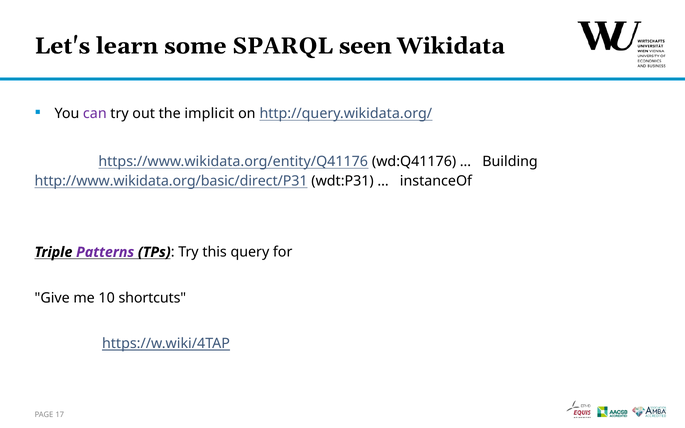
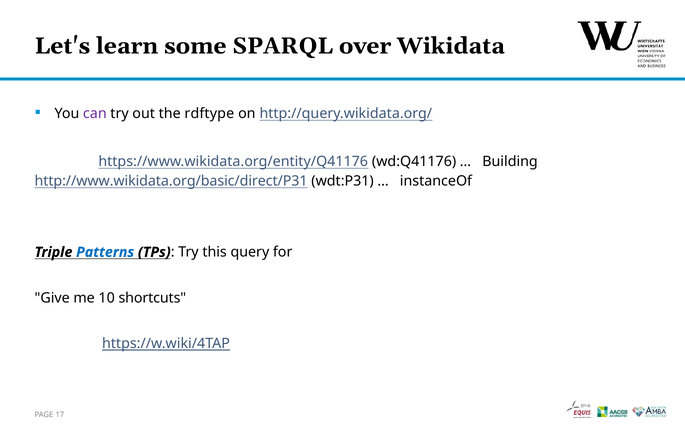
seen: seen -> over (365, 46)
implicit: implicit -> rdftype (209, 114)
Patterns colour: purple -> blue (105, 252)
